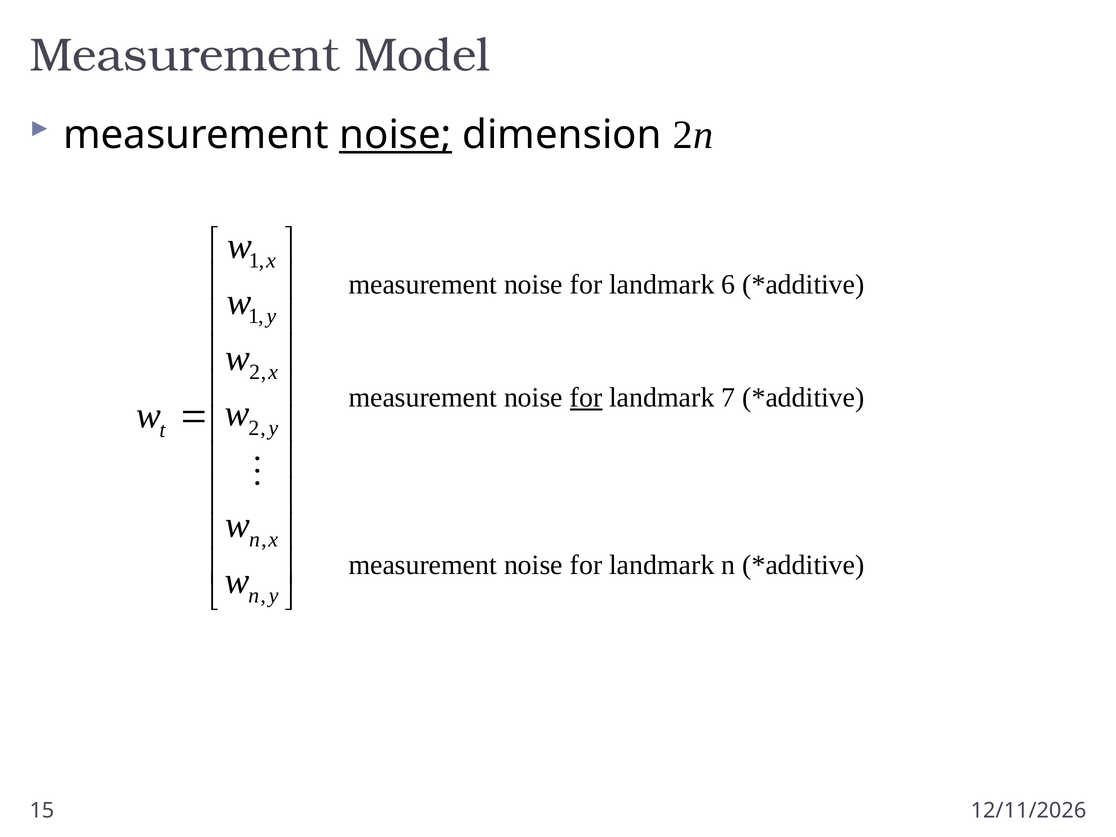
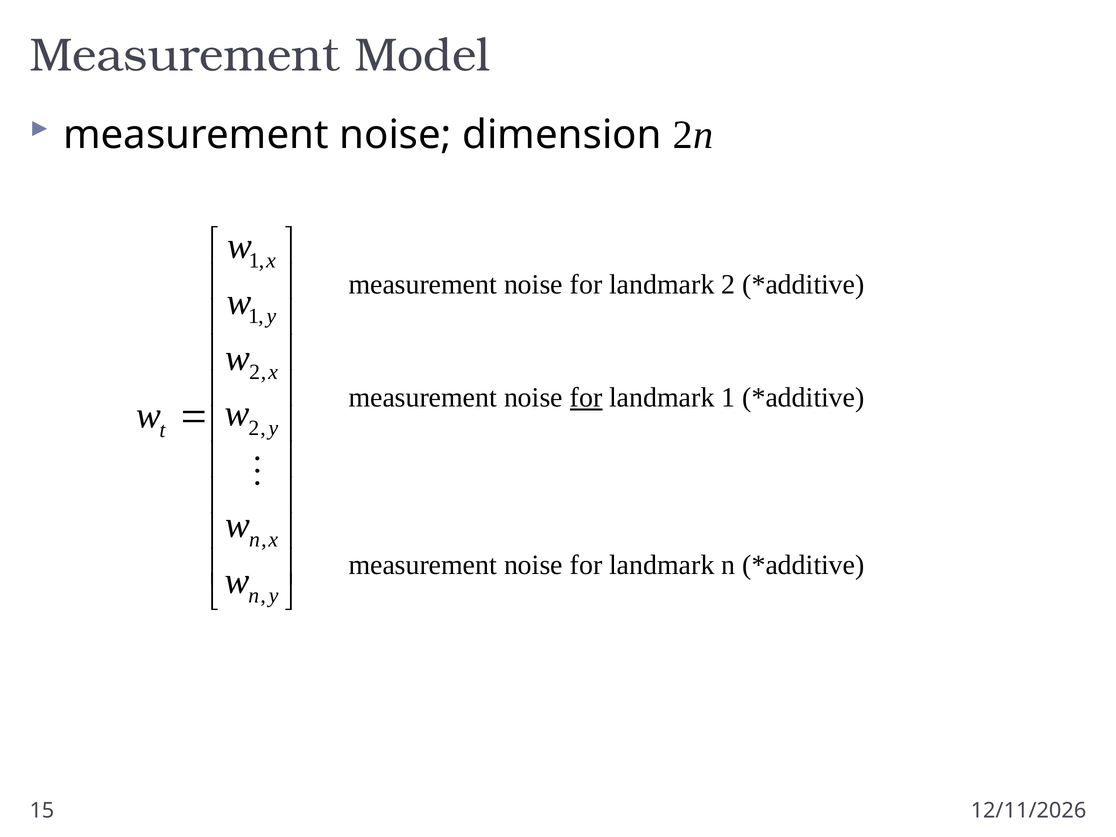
noise underline: present -> none (395, 135)
landmark 6: 6 -> 2 (728, 285)
landmark 7: 7 -> 1 (728, 398)
